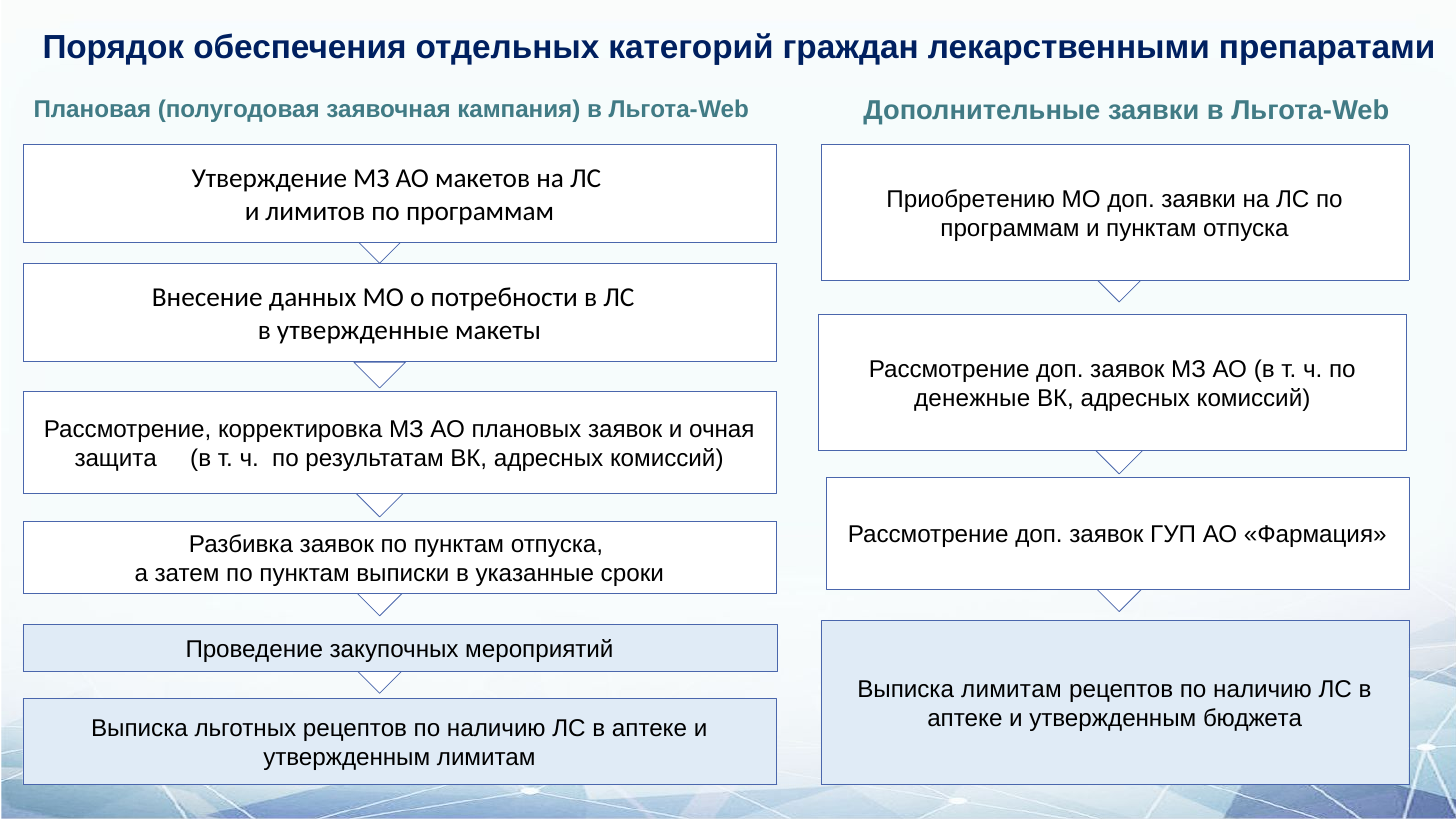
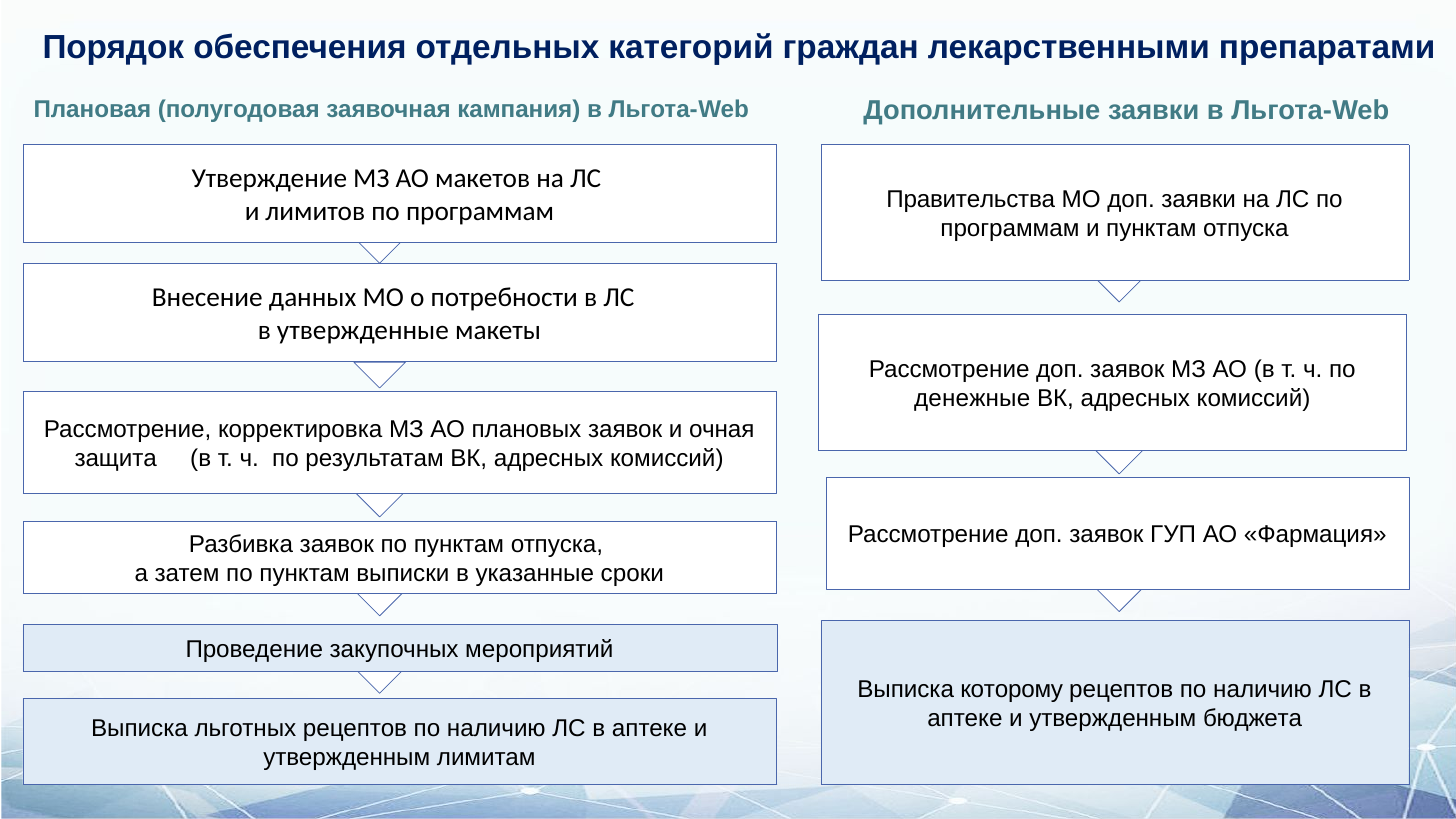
Приобретению: Приобретению -> Правительства (971, 199)
Выписка лимитам: лимитам -> которому (1012, 689)
